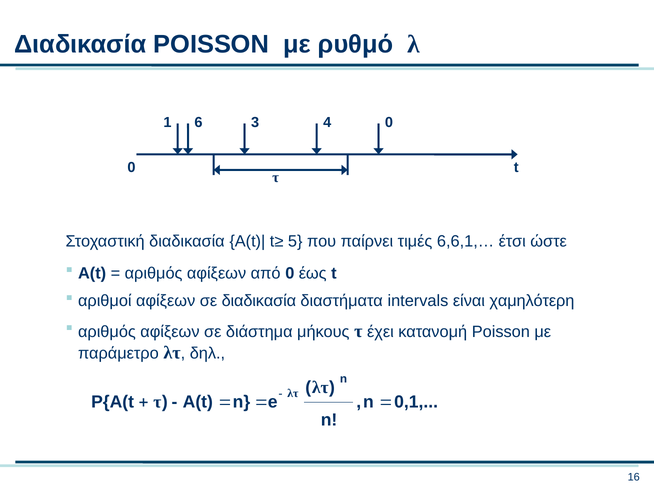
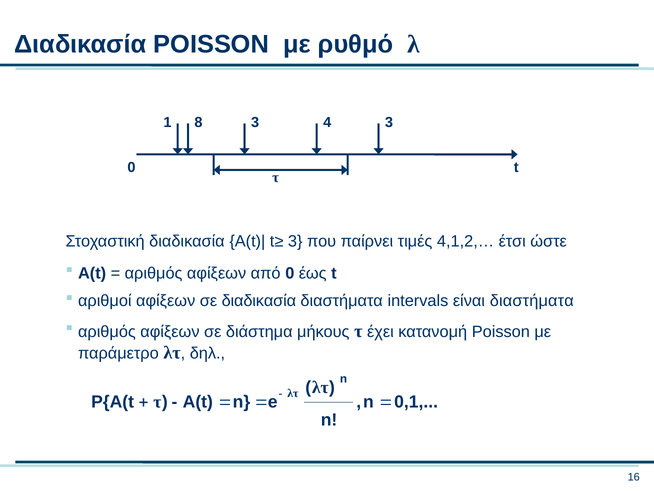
6: 6 -> 8 (199, 123)
4 0: 0 -> 3 (389, 123)
t≥ 5: 5 -> 3 (295, 241)
6,6,1,…: 6,6,1,… -> 4,1,2,… (466, 241)
είναι χαμηλότερη: χαμηλότερη -> διαστήματα (532, 301)
